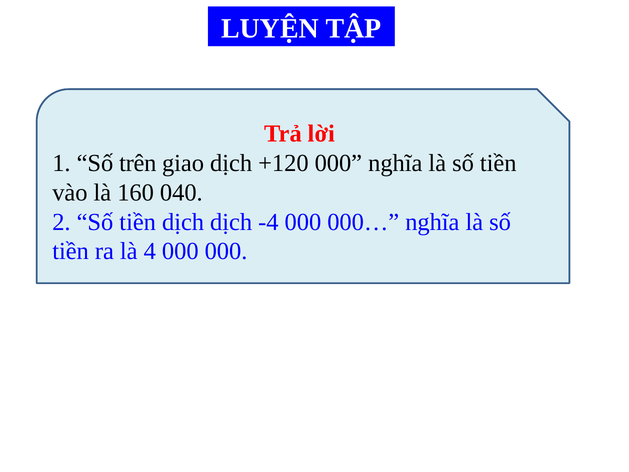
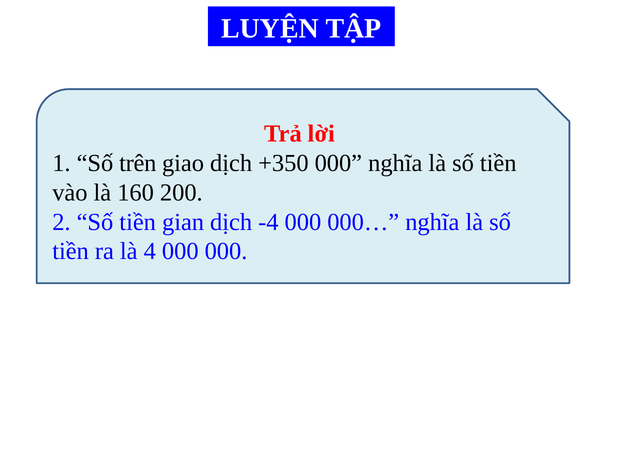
+120: +120 -> +350 (283, 163)
040: 040 -> 200 (181, 192)
tiền dịch: dịch -> gian (183, 222)
